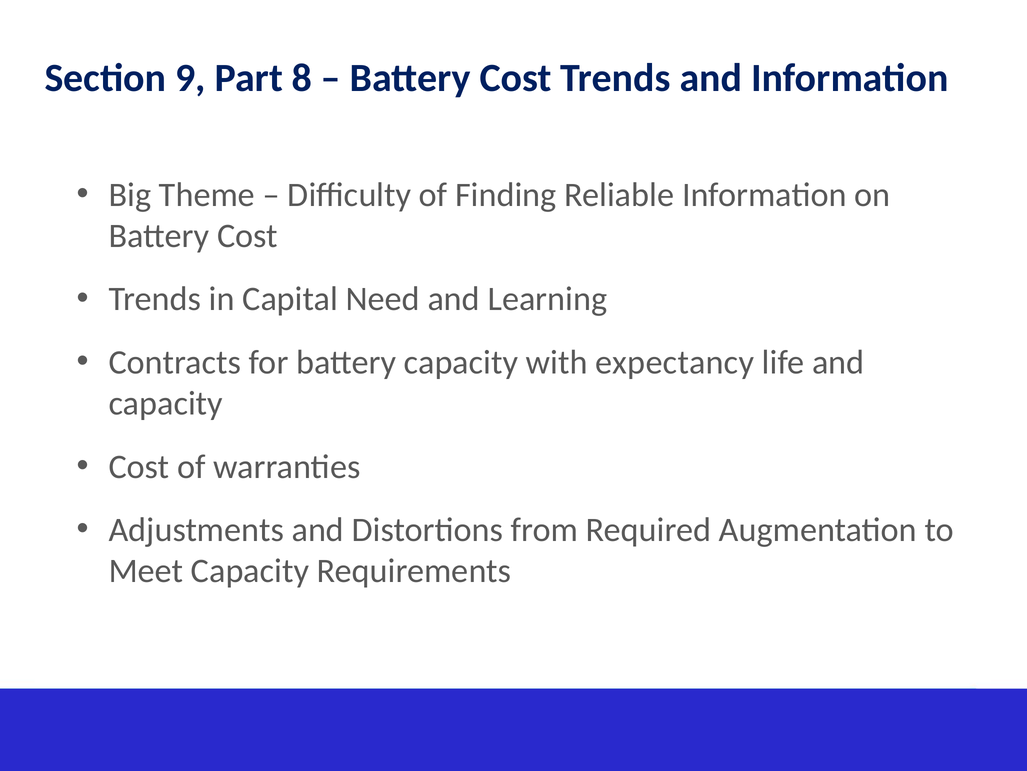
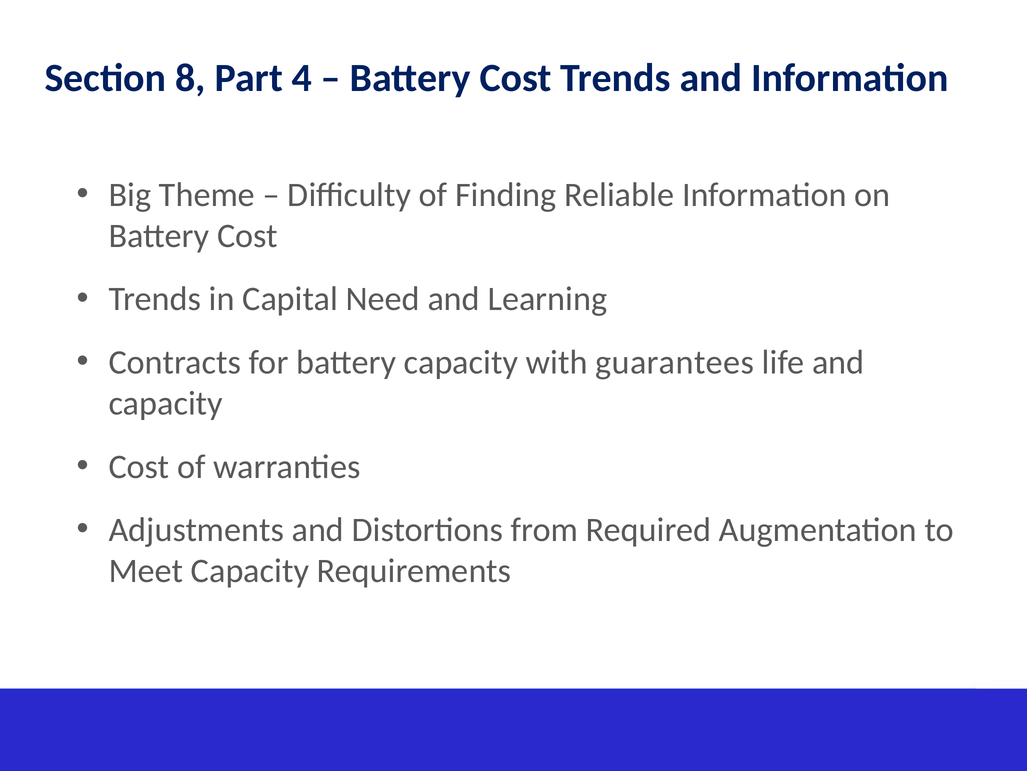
9: 9 -> 8 (191, 78)
8: 8 -> 4 (302, 78)
expectancy: expectancy -> guarantees (675, 362)
